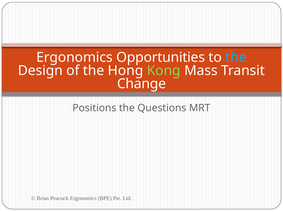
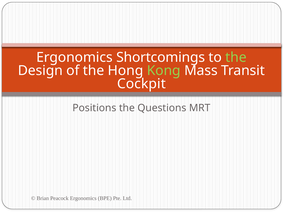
Opportunities: Opportunities -> Shortcomings (161, 57)
the colour: light blue -> light green (236, 57)
Change: Change -> Cockpit (141, 84)
